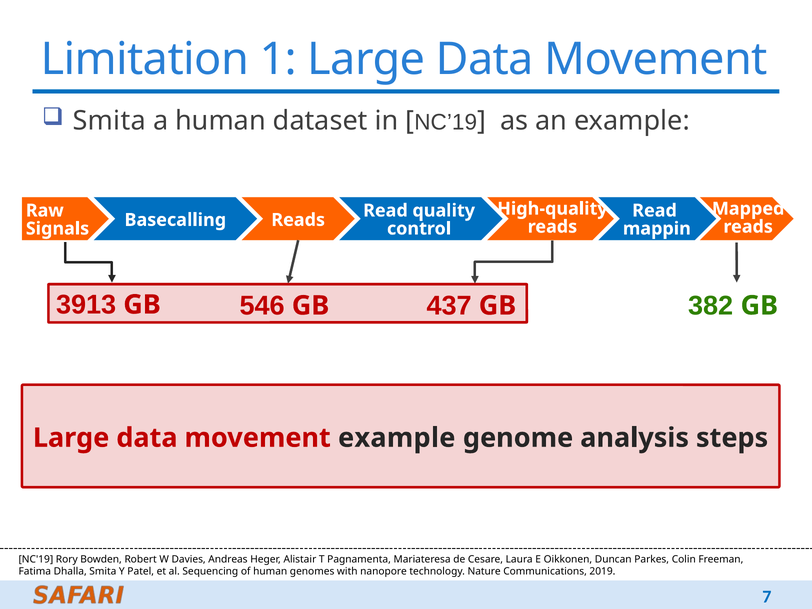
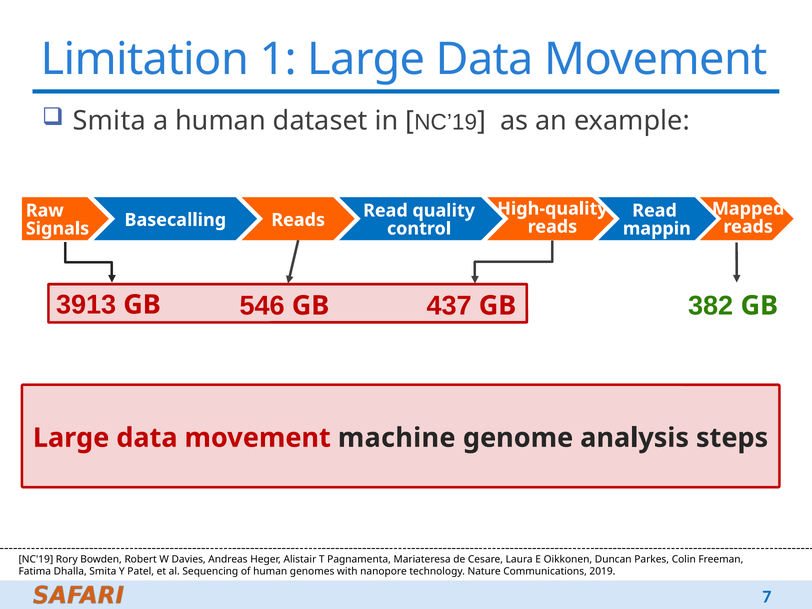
movement example: example -> machine (397, 438)
